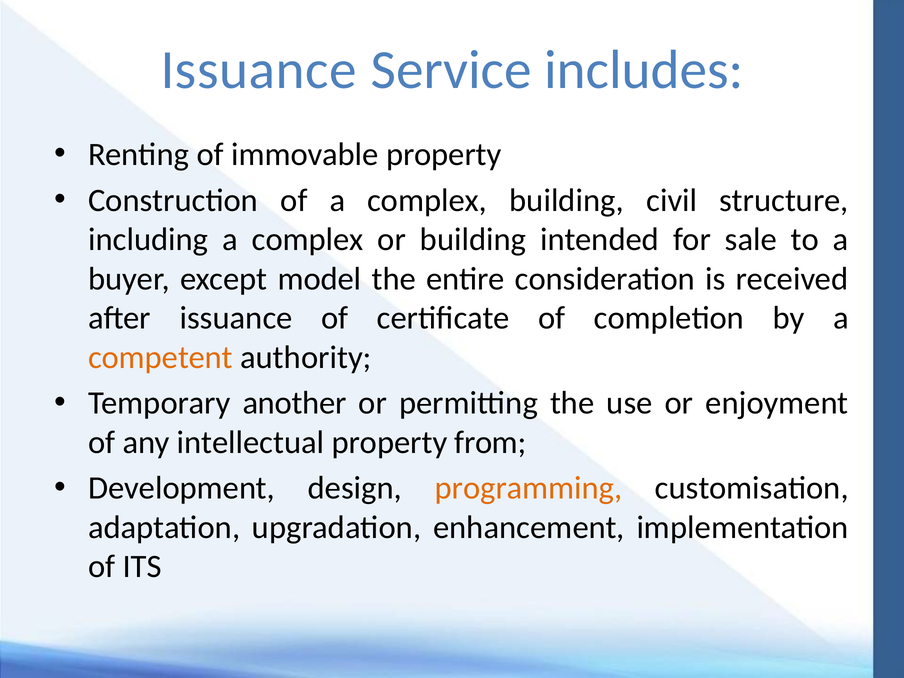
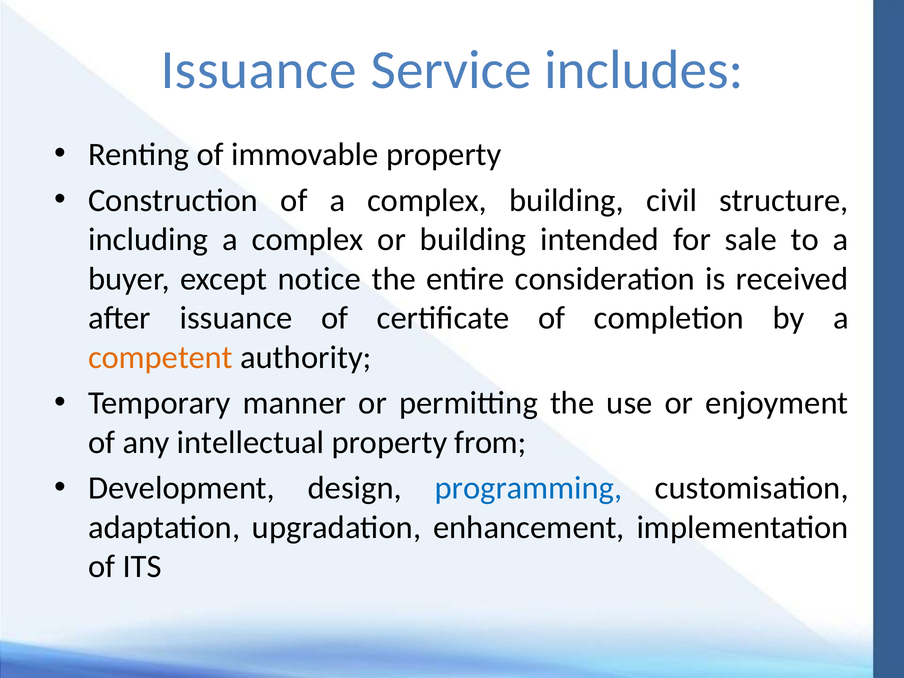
model: model -> notice (319, 279)
another: another -> manner (294, 403)
programming colour: orange -> blue (529, 488)
